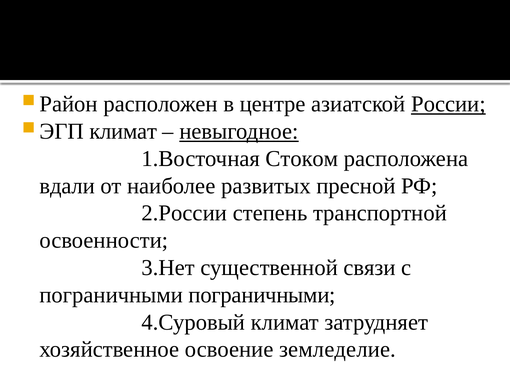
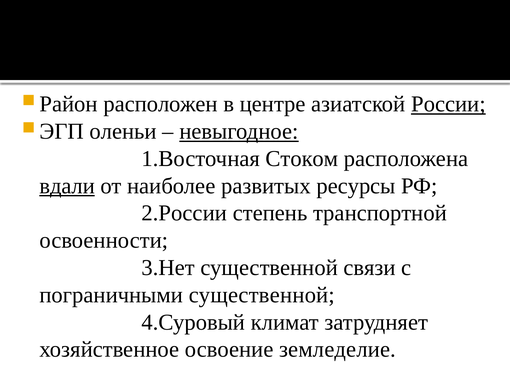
климат: климат -> оленьи (123, 131)
вдали underline: none -> present (67, 186)
пресной: пресной -> ресурсы (356, 186)
пограничными пограничными: пограничными -> существенной (262, 295)
